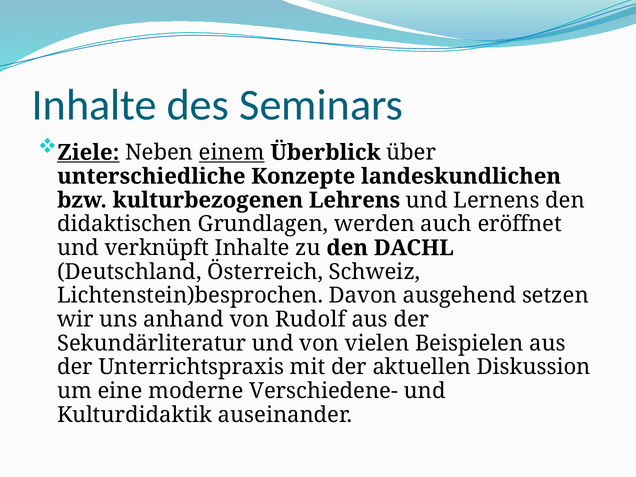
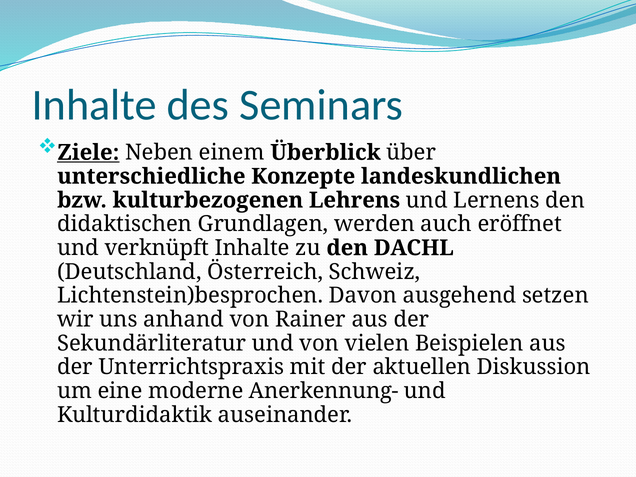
einem underline: present -> none (232, 153)
Rudolf: Rudolf -> Rainer (310, 319)
Verschiedene-: Verschiedene- -> Anerkennung- (324, 391)
